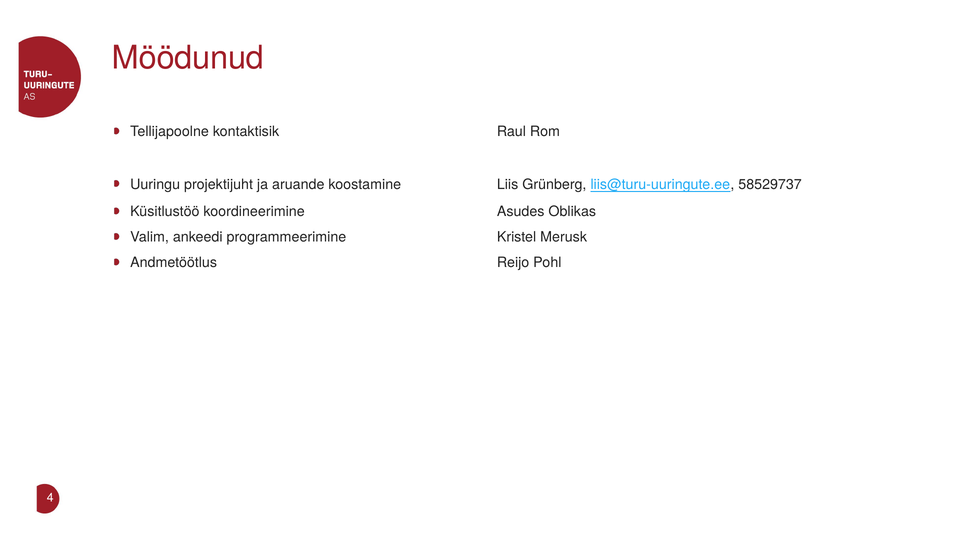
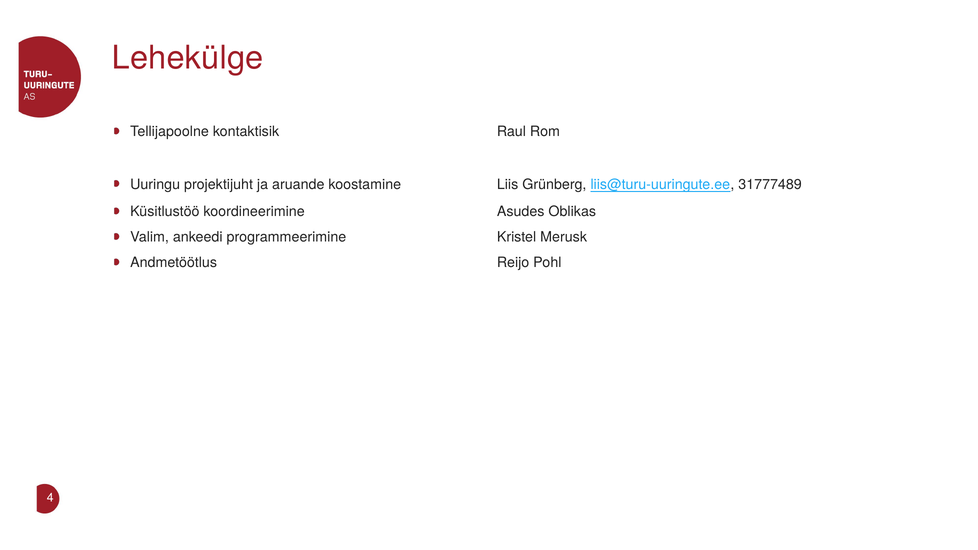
Möödunud: Möödunud -> Lehekülge (188, 58)
58529737: 58529737 -> 31777489 (770, 185)
